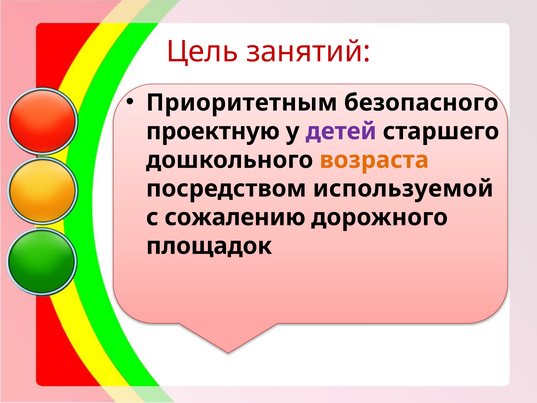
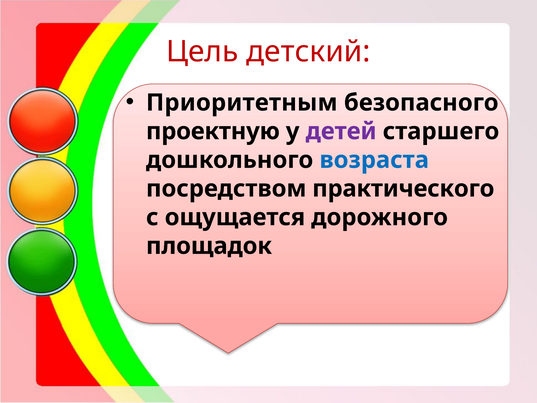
занятий: занятий -> детский (308, 52)
возраста colour: orange -> blue (374, 160)
используемой: используемой -> практического (403, 189)
сожалению: сожалению -> ощущается (235, 217)
